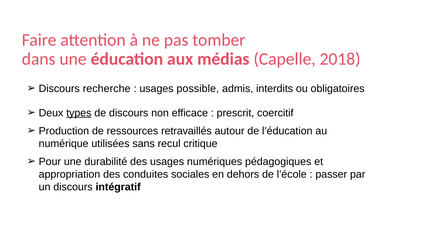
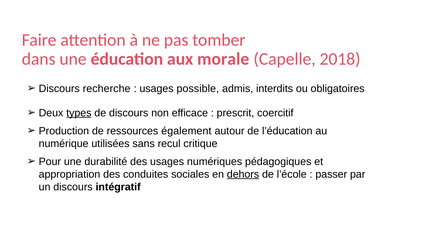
médias: médias -> morale (223, 59)
retravaillés: retravaillés -> également (186, 131)
dehors underline: none -> present (243, 174)
